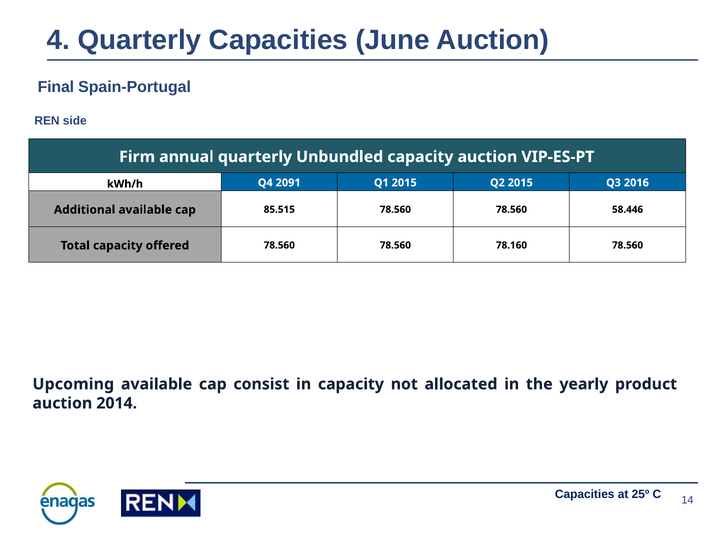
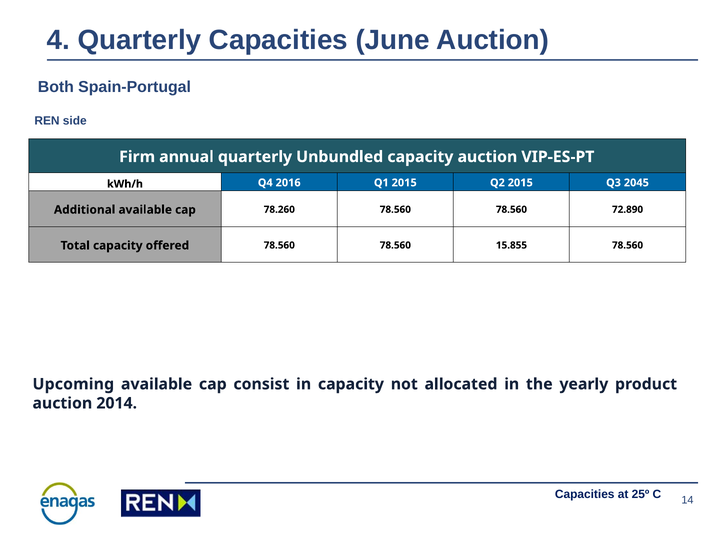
Final: Final -> Both (56, 87)
2091: 2091 -> 2016 (288, 183)
2016: 2016 -> 2045 (636, 183)
85.515: 85.515 -> 78.260 (279, 210)
58.446: 58.446 -> 72.890 (628, 210)
78.160: 78.160 -> 15.855 (511, 245)
